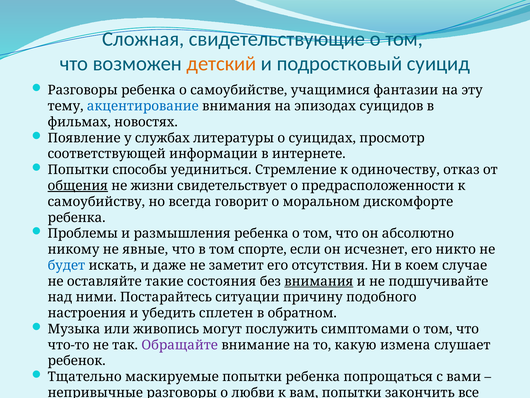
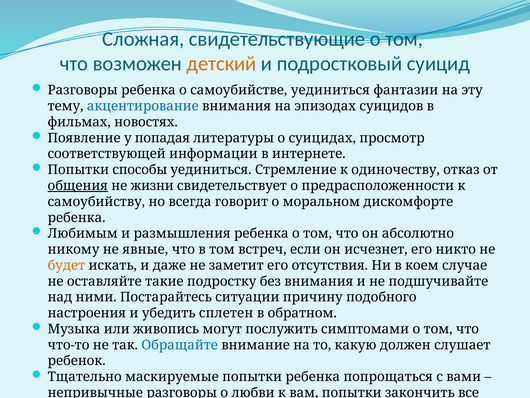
самоубийстве учащимися: учащимися -> уединиться (330, 90)
службах: службах -> попадая (162, 138)
Проблемы: Проблемы -> Любимым (83, 233)
спорте: спорте -> встреч (262, 249)
будет colour: blue -> orange (66, 265)
состояния: состояния -> подростку (222, 281)
внимания underline: present -> none (319, 281)
Обращайте colour: purple -> blue (180, 345)
измена: измена -> должен (405, 345)
